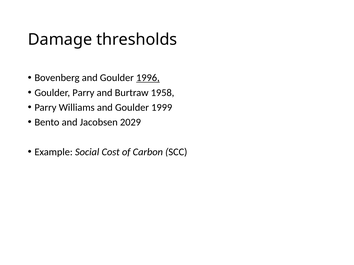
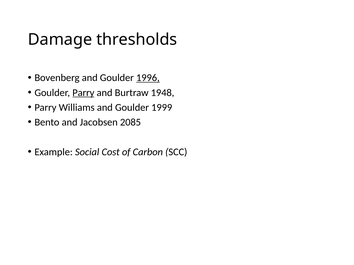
Parry underline: none -> present (83, 93)
1958: 1958 -> 1948 (163, 93)
2029: 2029 -> 2085 (131, 122)
